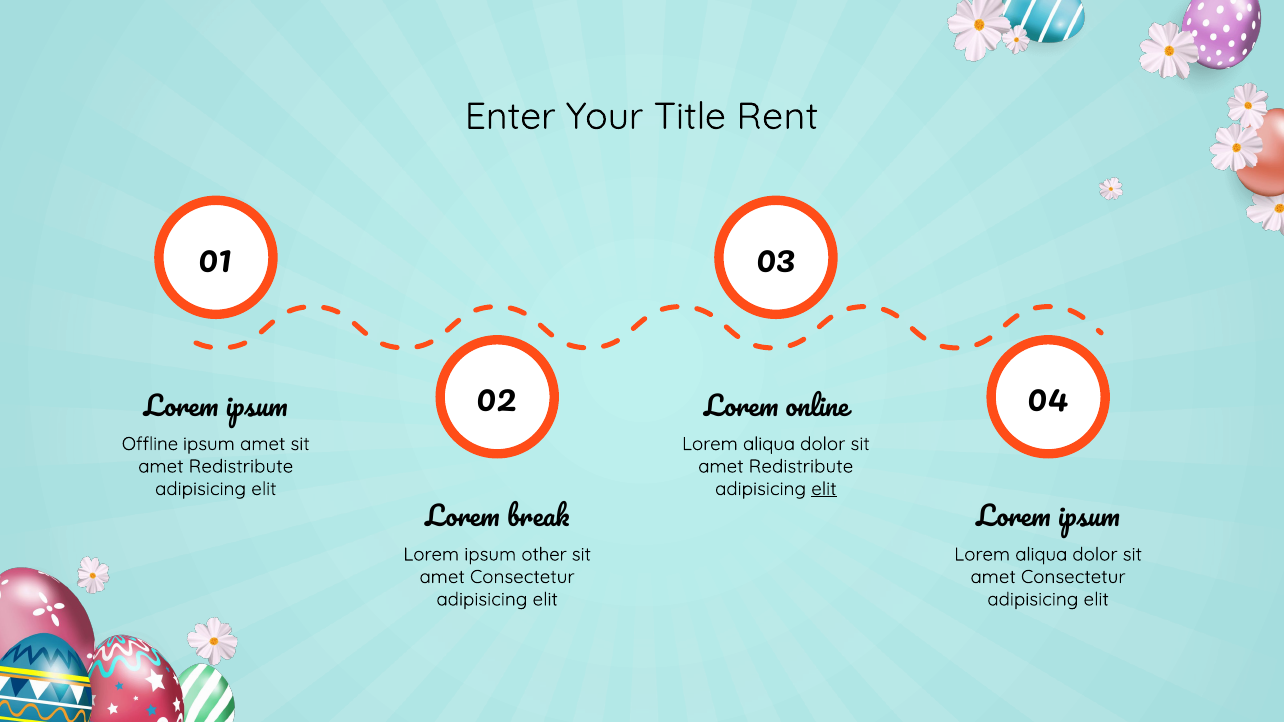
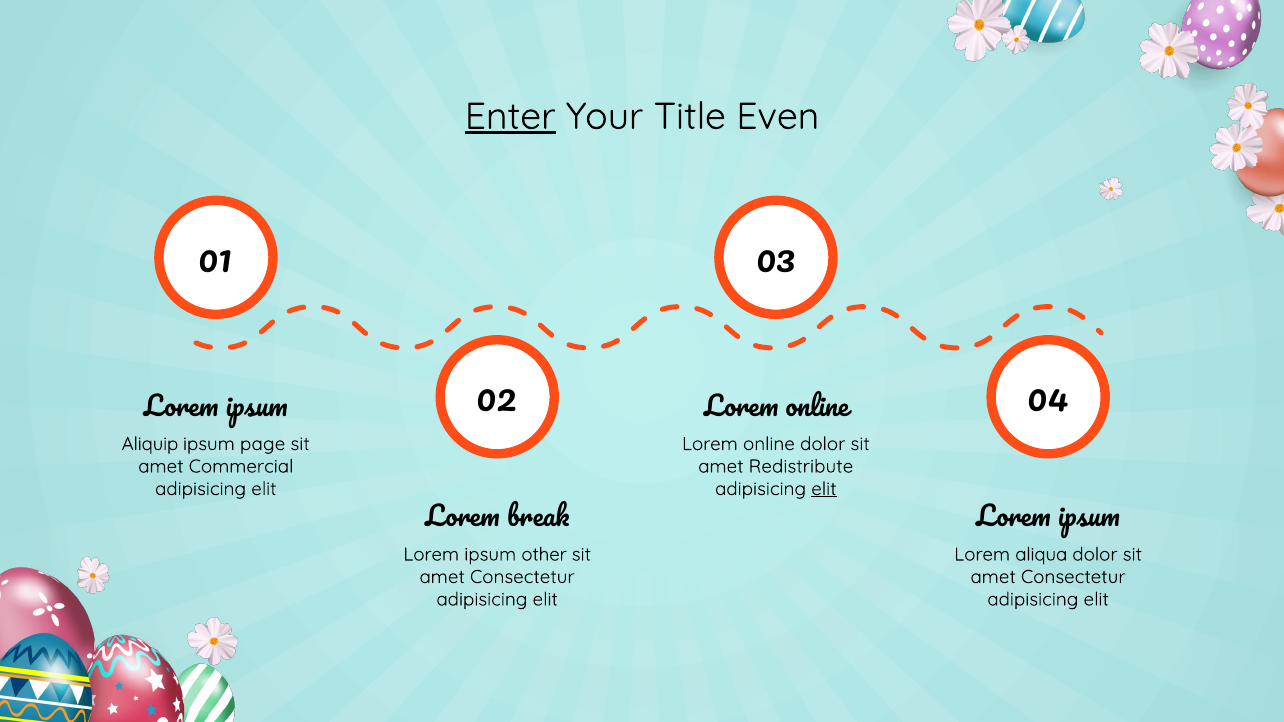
Enter underline: none -> present (510, 117)
Rent: Rent -> Even (778, 117)
Offline: Offline -> Aliquip (150, 444)
ipsum amet: amet -> page (263, 444)
aliqua: aliqua -> online (769, 444)
Redistribute: Redistribute -> Commercial (241, 467)
